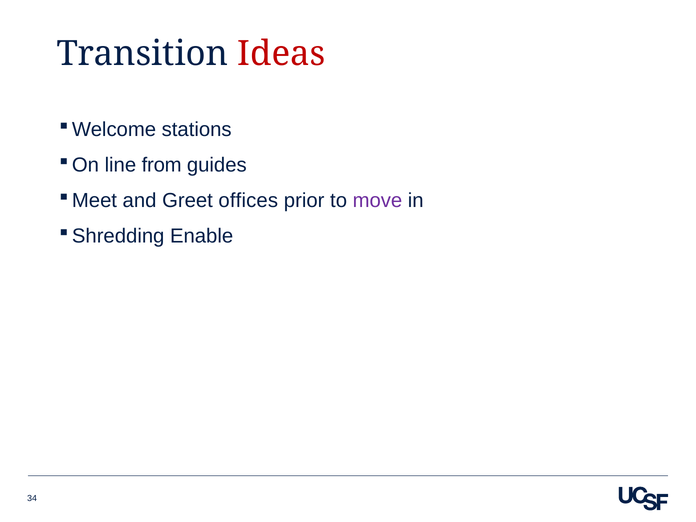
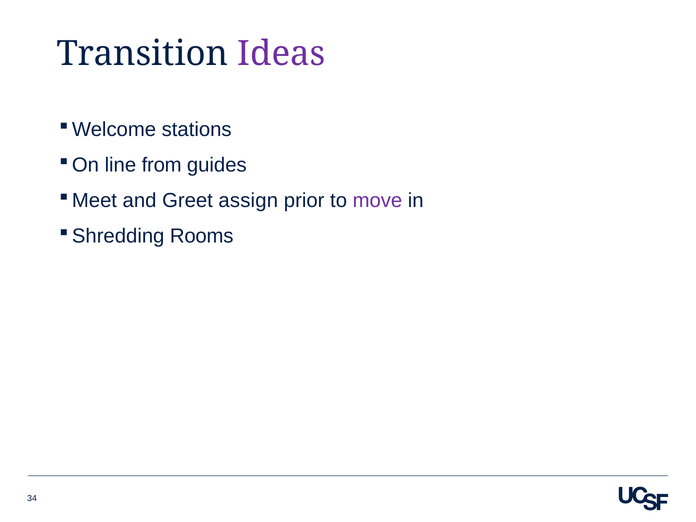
Ideas colour: red -> purple (281, 54)
offices: offices -> assign (248, 201)
Enable: Enable -> Rooms (202, 236)
